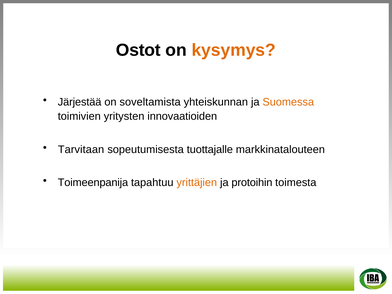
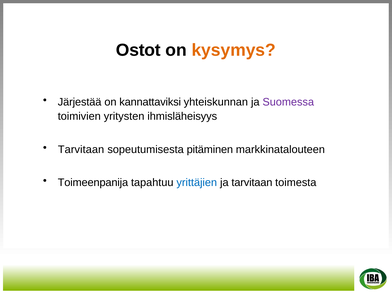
soveltamista: soveltamista -> kannattaviksi (150, 102)
Suomessa colour: orange -> purple (288, 102)
innovaatioiden: innovaatioiden -> ihmisläheisyys (182, 116)
tuottajalle: tuottajalle -> pitäminen (210, 149)
yrittäjien colour: orange -> blue (197, 183)
ja protoihin: protoihin -> tarvitaan (252, 183)
